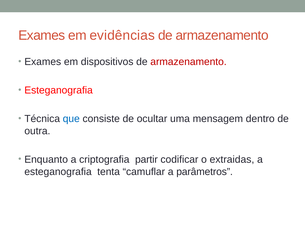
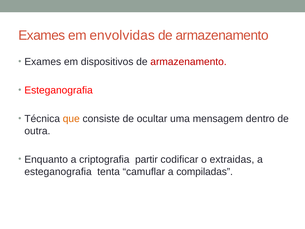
evidências: evidências -> envolvidas (122, 35)
que colour: blue -> orange (71, 119)
parâmetros: parâmetros -> compiladas (205, 171)
